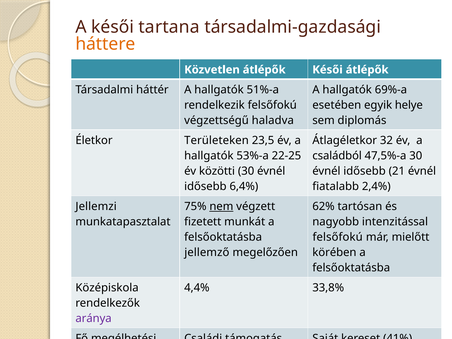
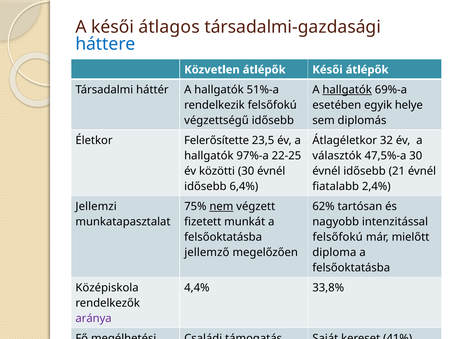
tartana: tartana -> átlagos (169, 27)
háttere colour: orange -> blue (105, 44)
hallgatók underline: none -> present (347, 90)
végzettségű haladva: haladva -> idősebb (273, 120)
Területeken: Területeken -> Felerősítette (217, 140)
53%-a: 53%-a -> 97%-a (253, 156)
családból: családból -> választók (337, 156)
körében: körében -> diploma (334, 252)
